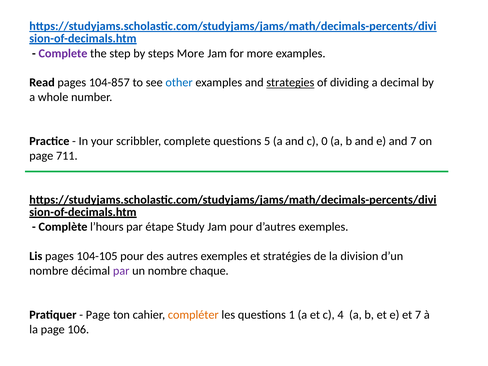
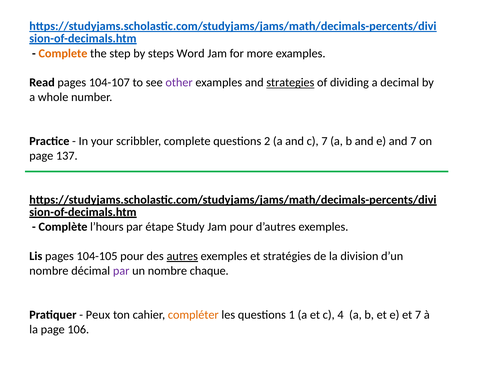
Complete colour: purple -> orange (63, 53)
steps More: More -> Word (191, 53)
104-857: 104-857 -> 104-107 (109, 83)
other colour: blue -> purple (179, 83)
5: 5 -> 2 (267, 141)
c 0: 0 -> 7 (324, 141)
711: 711 -> 137 (67, 156)
autres underline: none -> present (182, 256)
Page: Page -> Peux (98, 315)
